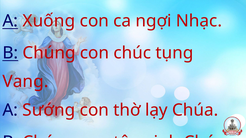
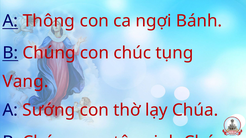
Xuống: Xuống -> Thông (49, 21)
Nhạc: Nhạc -> Bánh (199, 21)
